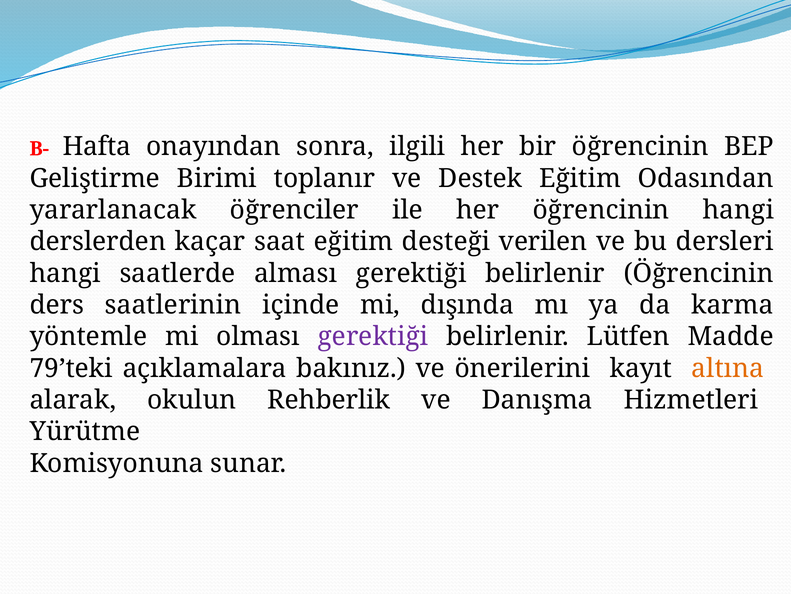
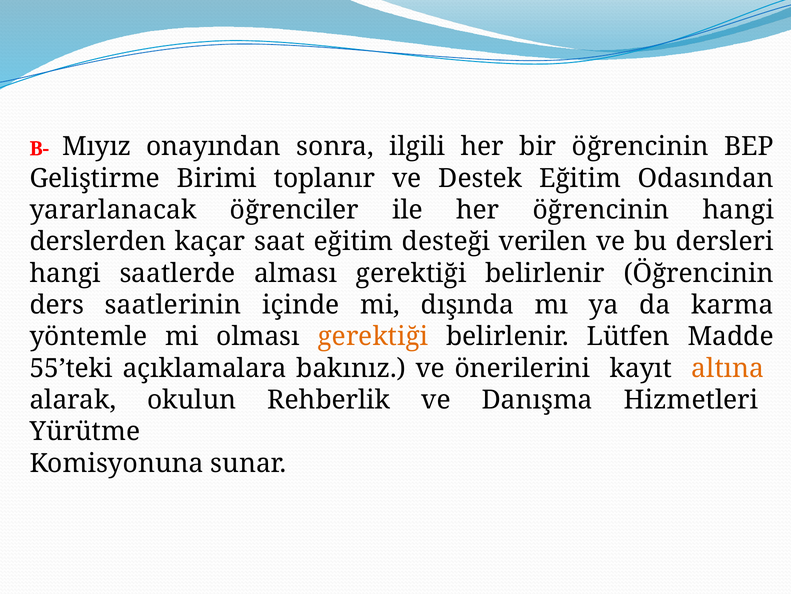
Hafta: Hafta -> Mıyız (97, 146)
gerektiği colour: purple -> orange (373, 336)
79’teki: 79’teki -> 55’teki (71, 368)
